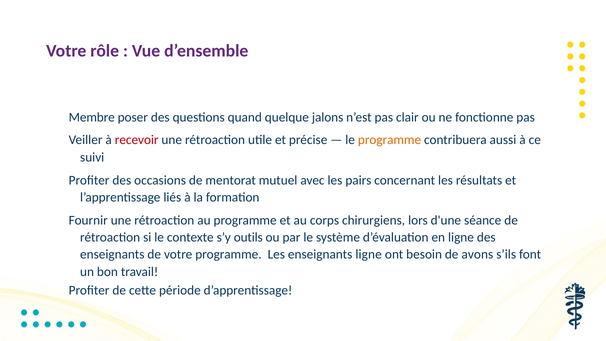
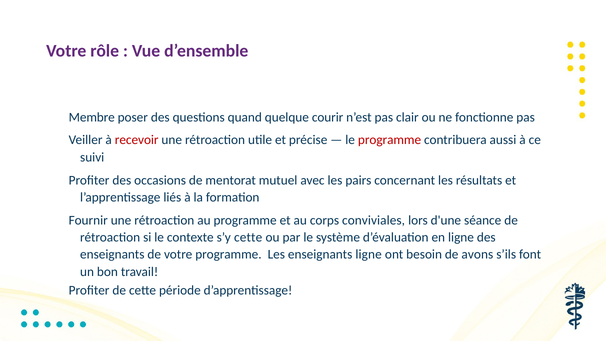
jalons: jalons -> courir (328, 117)
programme colour: orange -> red (390, 140)
chirurgiens: chirurgiens -> conviviales (374, 220)
s’y outils: outils -> cette (248, 237)
